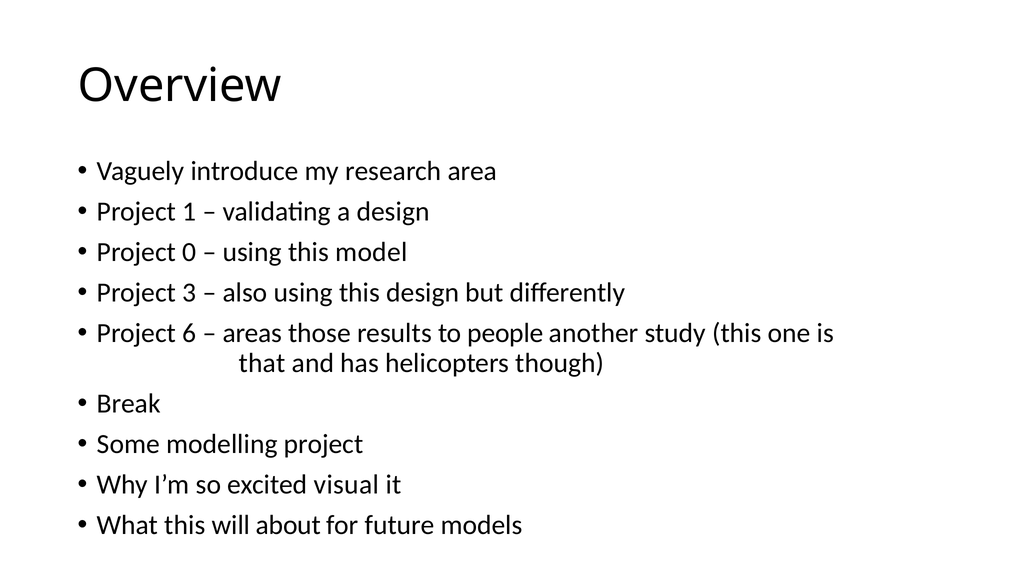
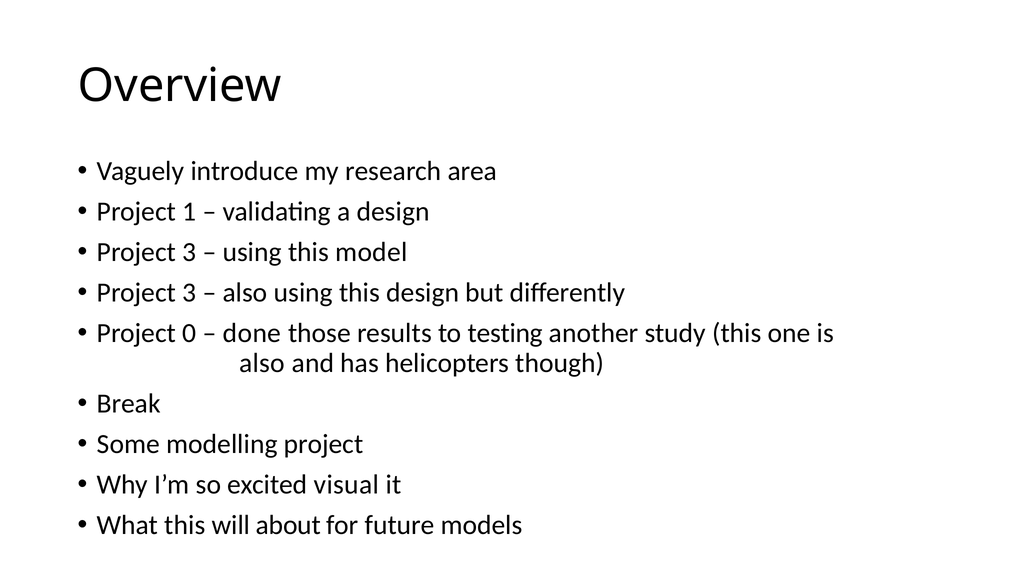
0: 0 -> 3 (189, 252)
6: 6 -> 0 (189, 333)
areas: areas -> done (252, 333)
people: people -> testing (505, 333)
that: that -> also (262, 363)
